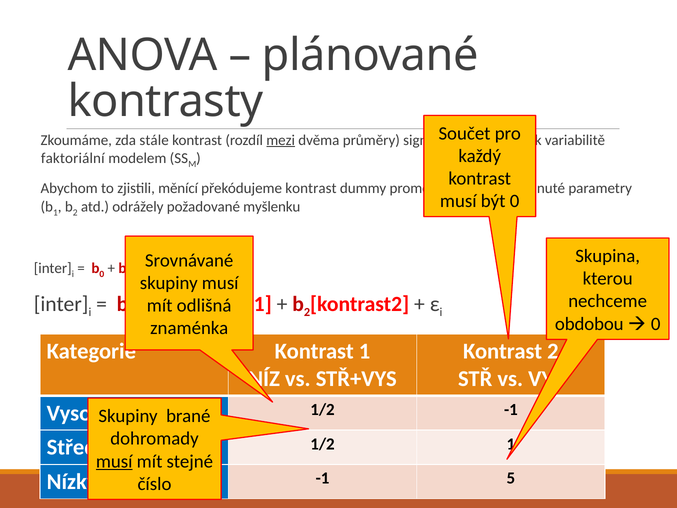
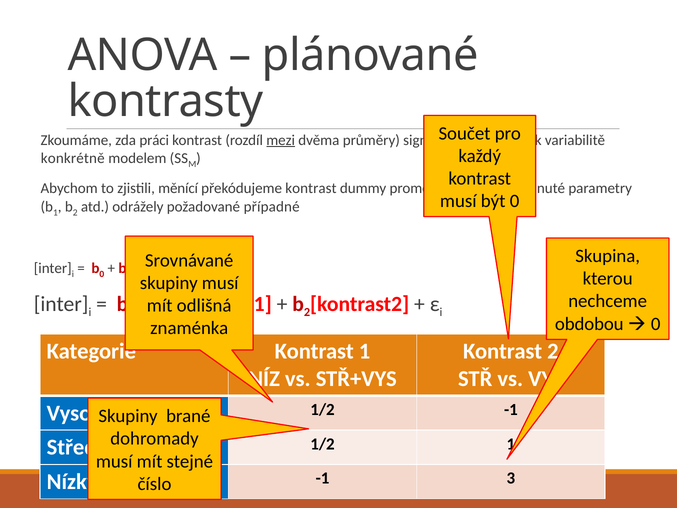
stále: stále -> práci (154, 140)
faktoriální: faktoriální -> konkrétně (73, 158)
myšlenku: myšlenku -> případné (272, 207)
musí underline: present -> none (114, 461)
5: 5 -> 3 (511, 478)
